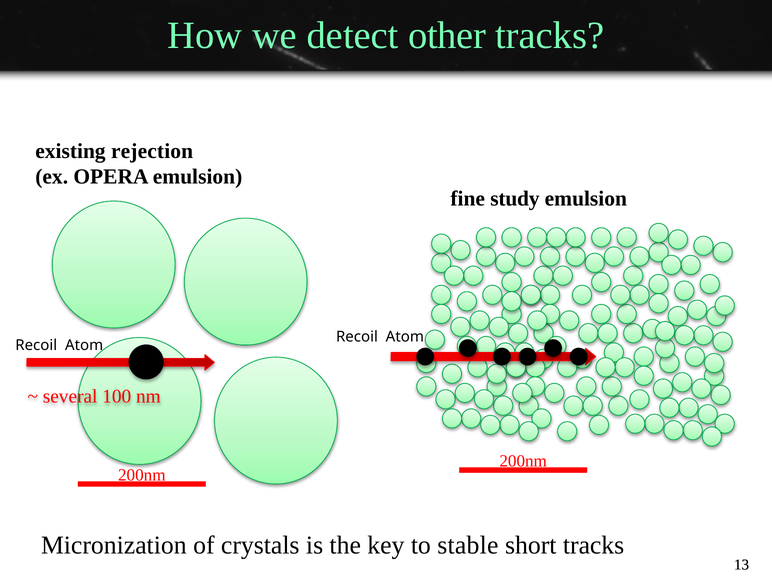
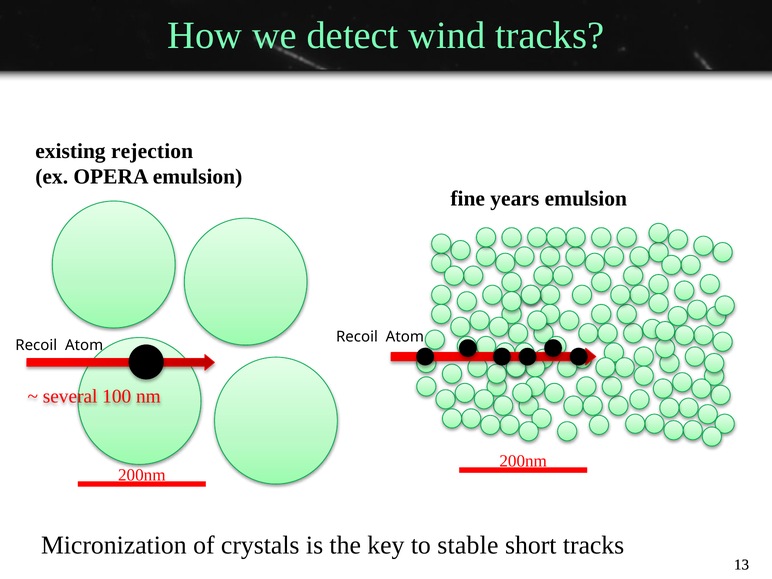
other: other -> wind (447, 36)
study: study -> years (515, 199)
